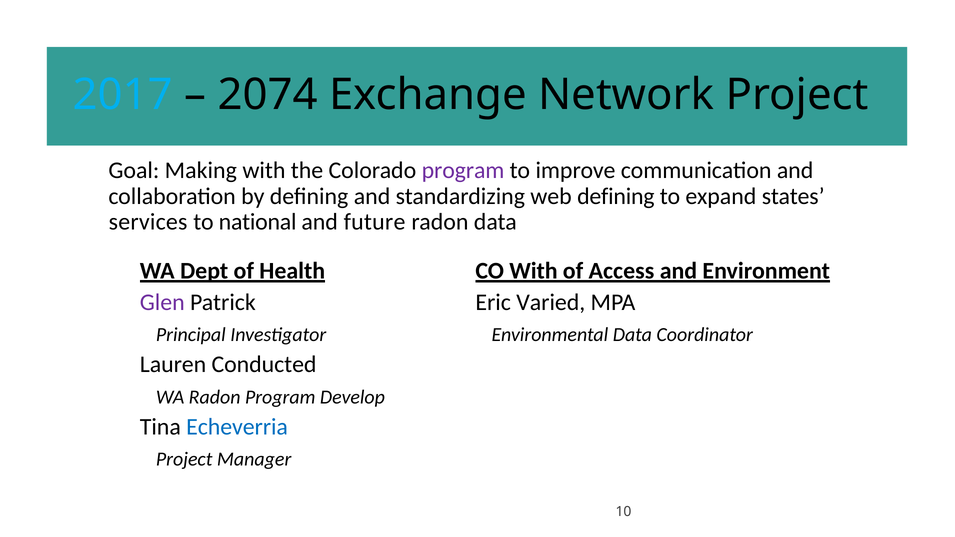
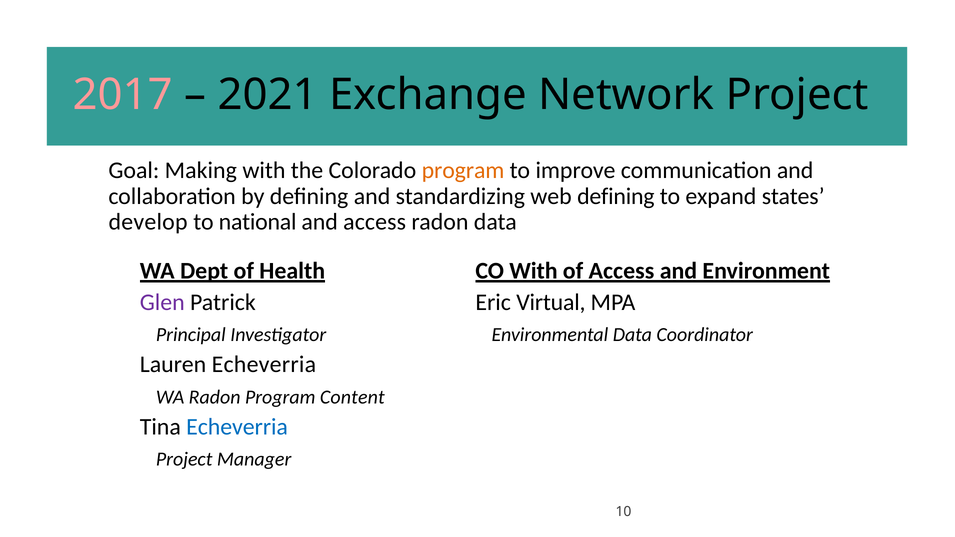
2017 colour: light blue -> pink (123, 95)
2074: 2074 -> 2021 (268, 95)
program colour: purple -> orange (463, 171)
services: services -> develop (148, 222)
and future: future -> access (375, 222)
Varied: Varied -> Virtual (551, 302)
Lauren Conducted: Conducted -> Echeverria (264, 365)
Develop: Develop -> Content (352, 397)
